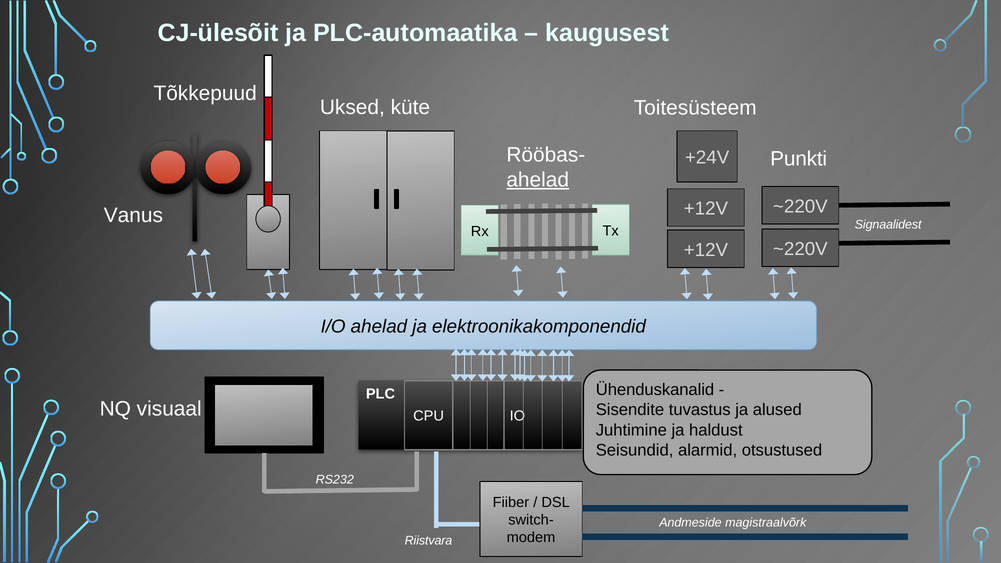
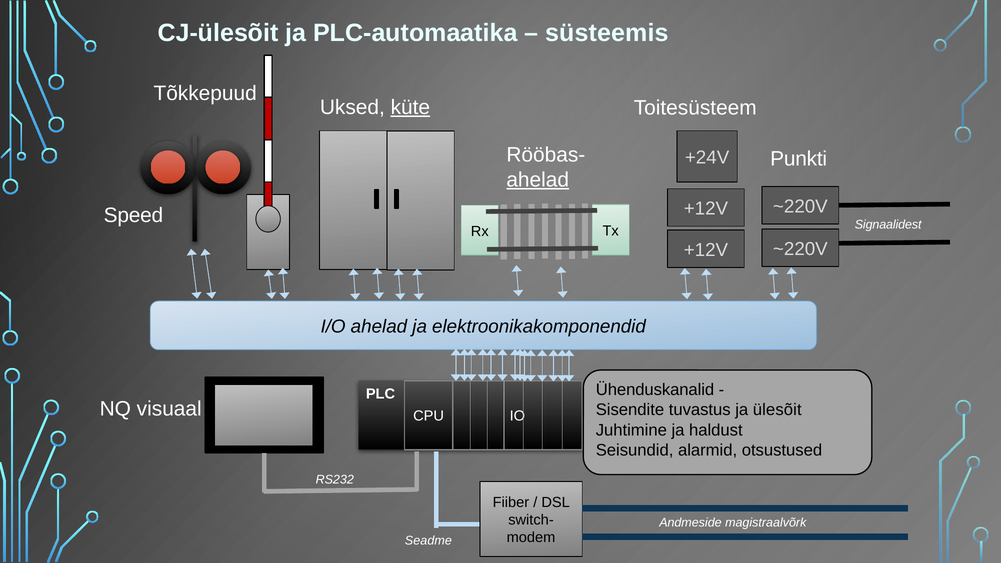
kaugusest: kaugusest -> süsteemis (607, 33)
küte underline: none -> present (410, 107)
Vanus: Vanus -> Speed (133, 215)
alused: alused -> ülesõit (777, 410)
Riistvara: Riistvara -> Seadme (428, 541)
